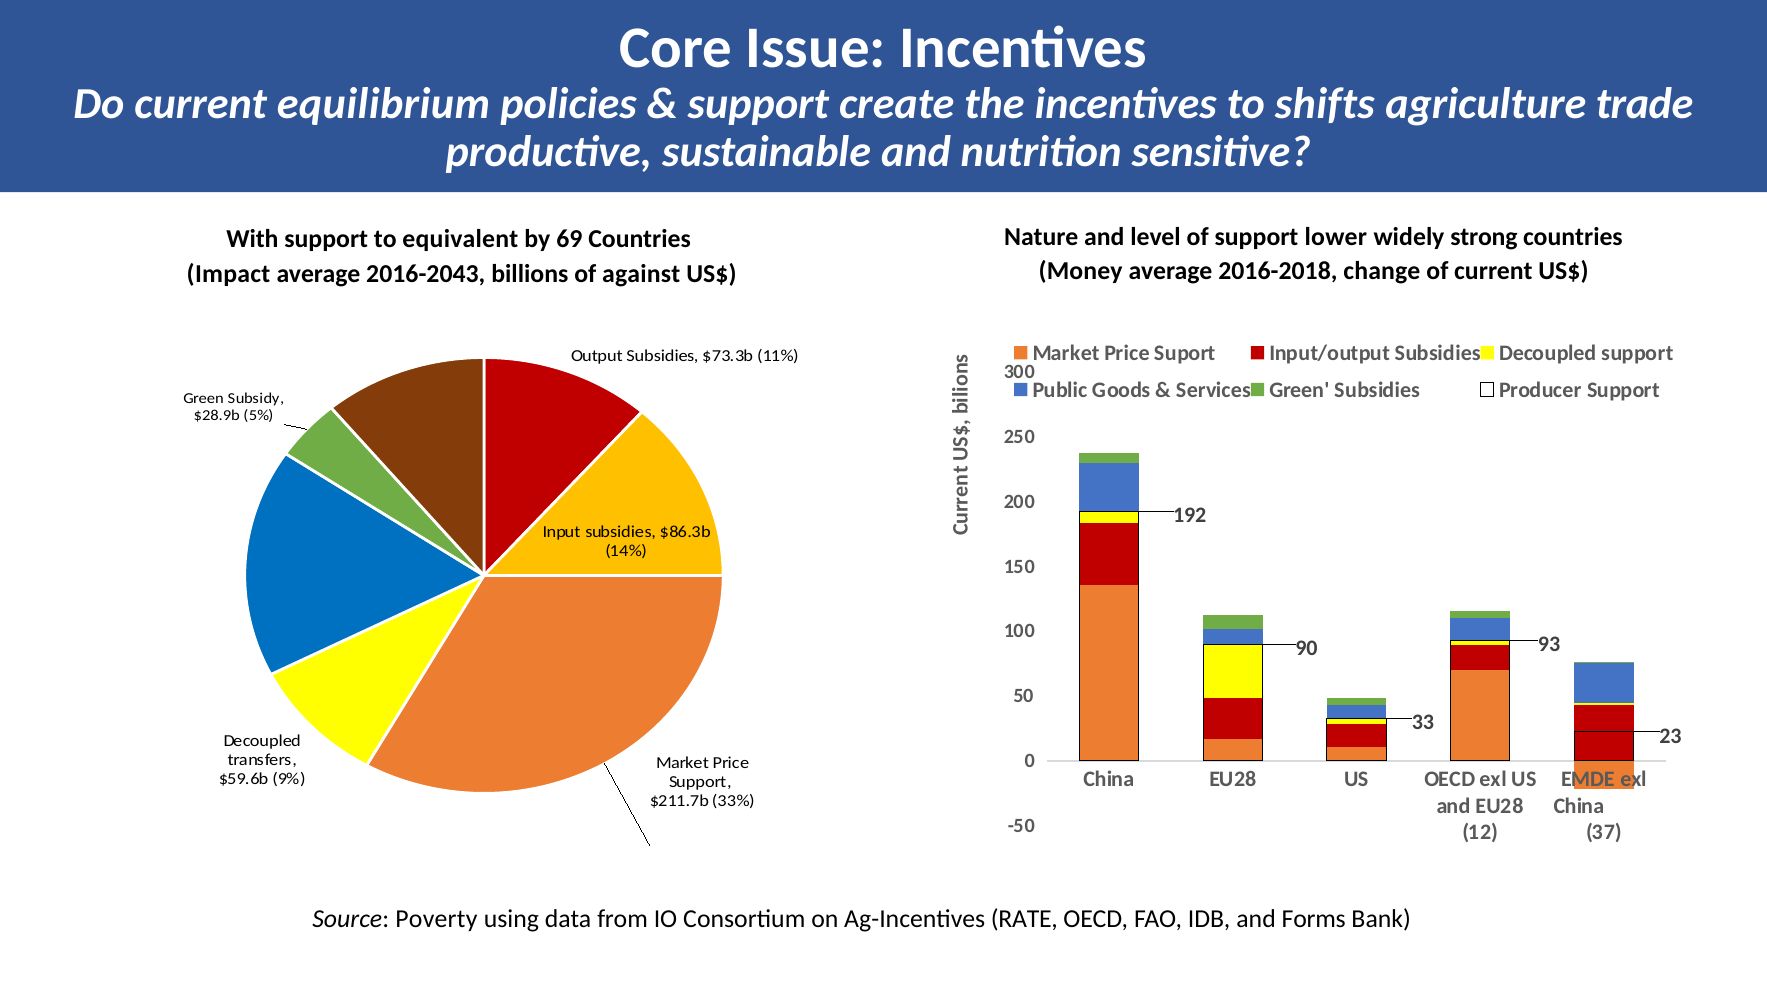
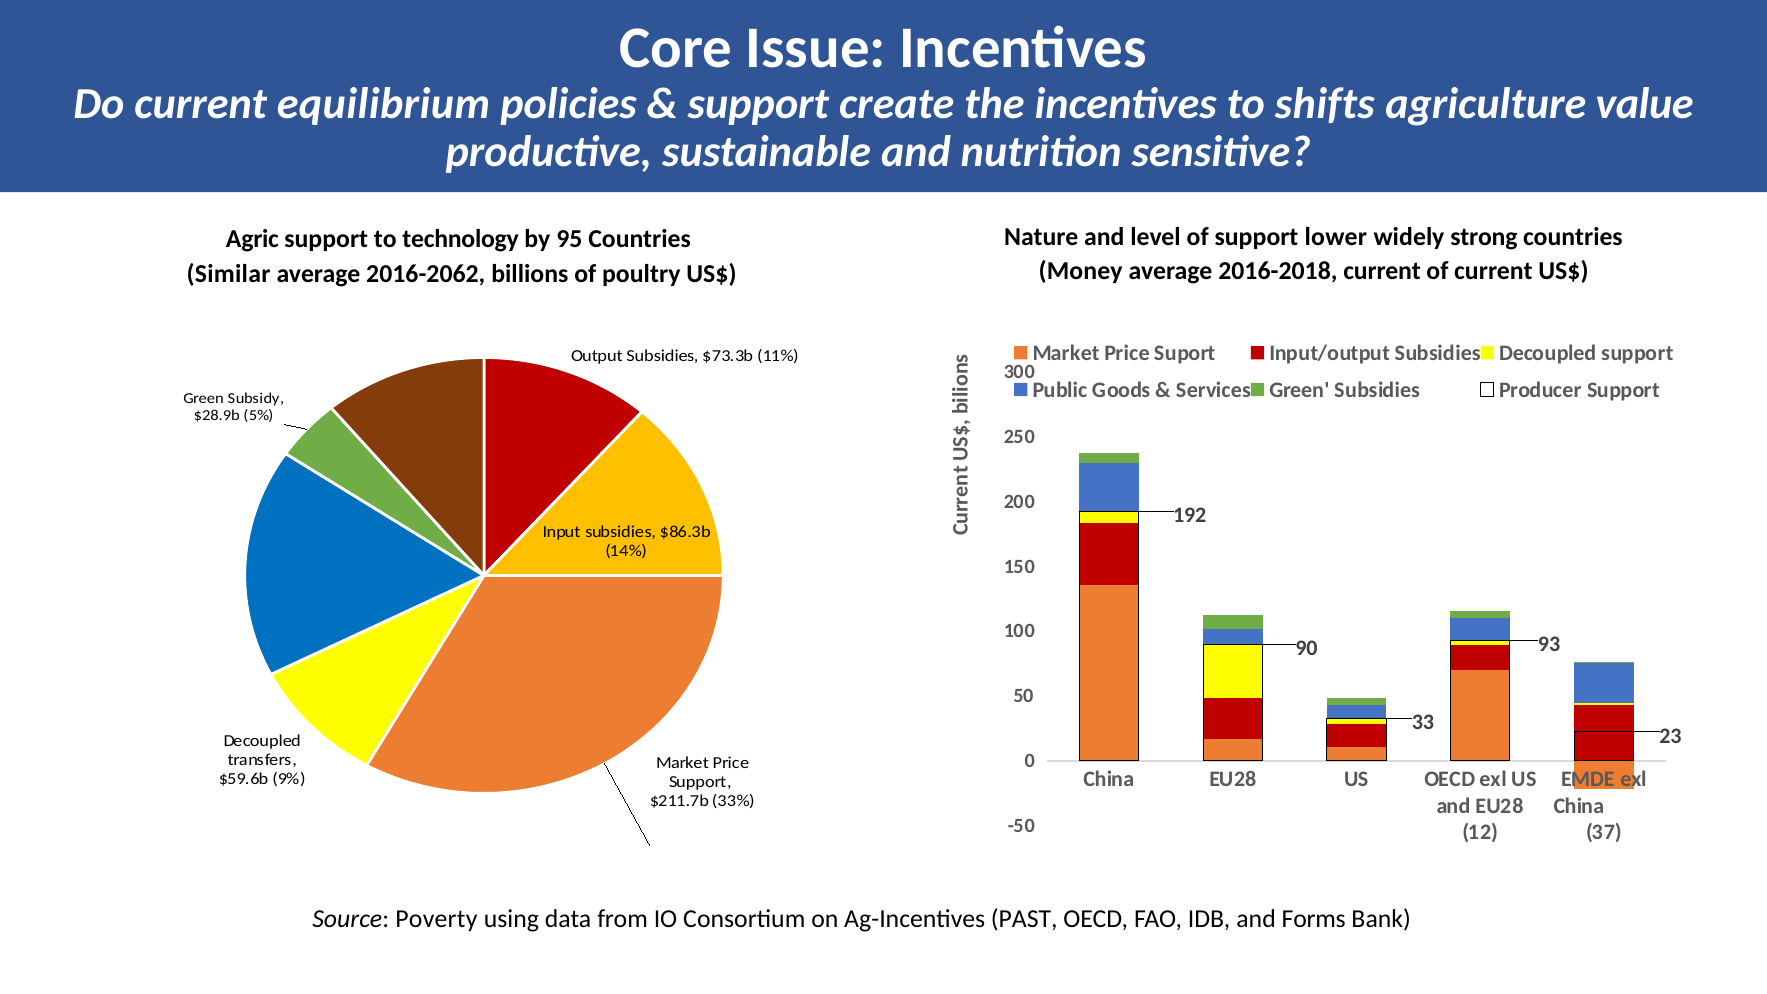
trade: trade -> value (1645, 104)
With: With -> Agric (252, 239)
equivalent: equivalent -> technology (461, 239)
69: 69 -> 95 (569, 239)
2016-2018 change: change -> current (1382, 271)
Impact: Impact -> Similar (229, 274)
2016-2043: 2016-2043 -> 2016-2062 (426, 274)
against: against -> poultry (641, 274)
RATE: RATE -> PAST (1024, 919)
